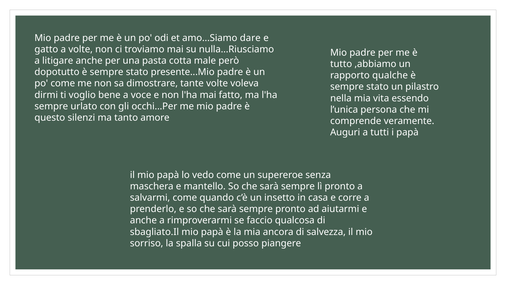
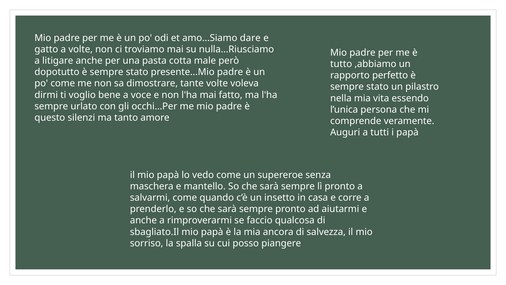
qualche: qualche -> perfetto (390, 75)
